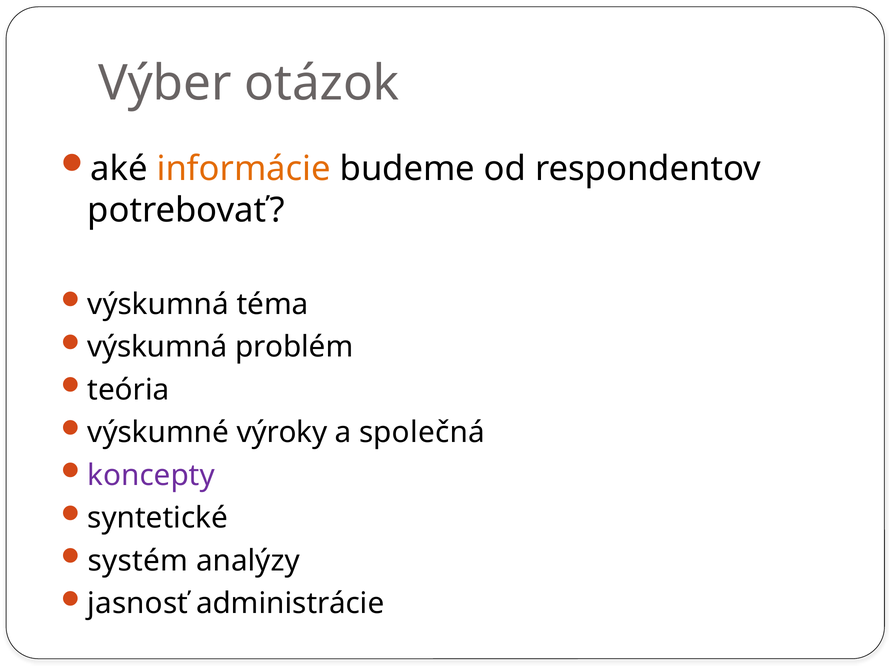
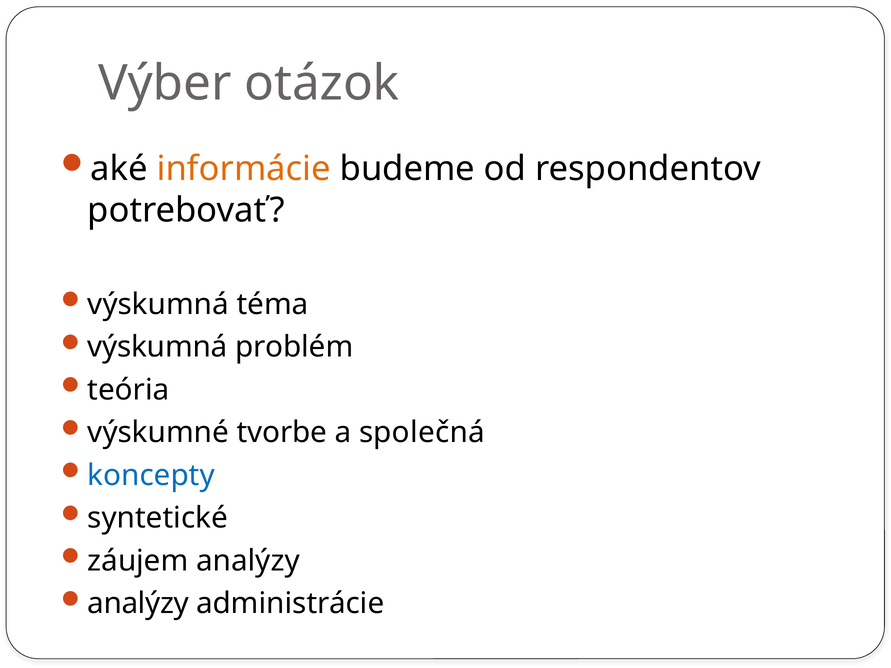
výroky: výroky -> tvorbe (282, 433)
koncepty colour: purple -> blue (151, 476)
systém: systém -> záujem (138, 561)
jasnosť: jasnosť -> analýzy (138, 604)
